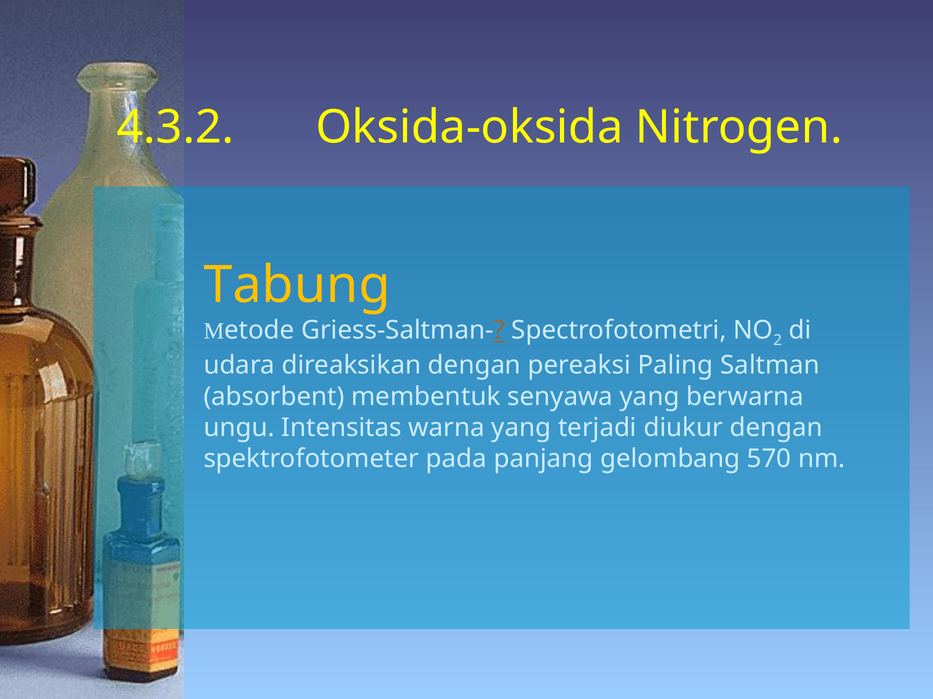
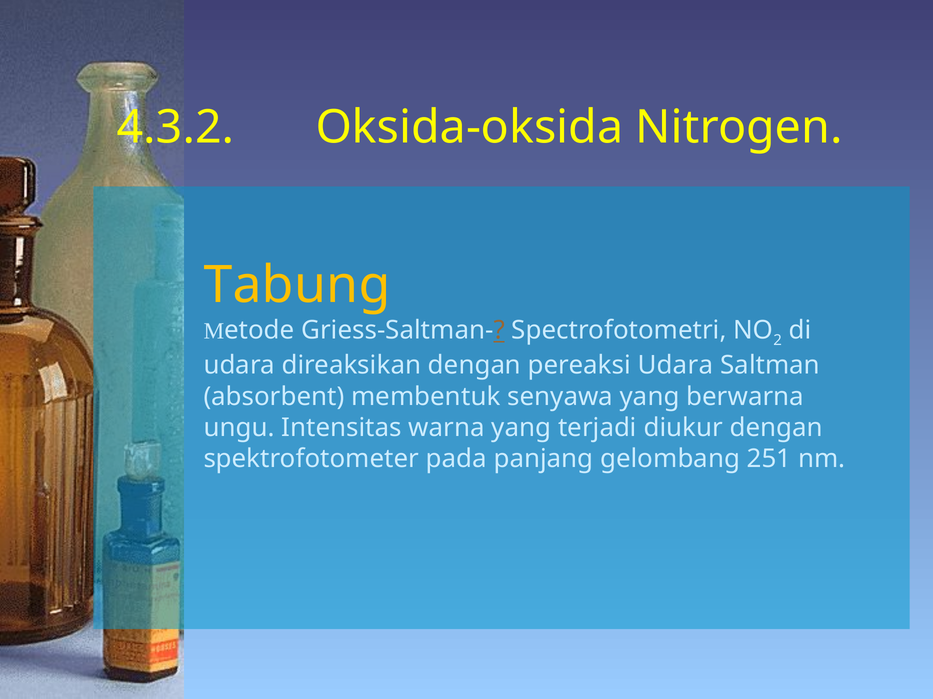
pereaksi Paling: Paling -> Udara (675, 366)
570: 570 -> 251 (769, 459)
